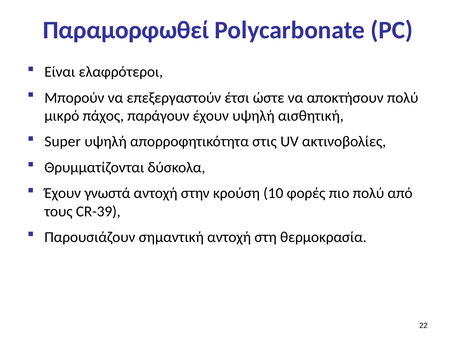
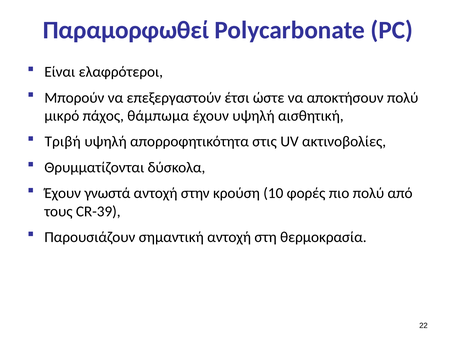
παράγουν: παράγουν -> θάμπωμα (158, 116)
Super: Super -> Τριβή (63, 142)
